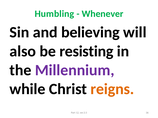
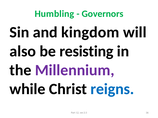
Whenever: Whenever -> Governors (103, 14)
believing: believing -> kingdom (90, 32)
reigns colour: orange -> blue (112, 89)
